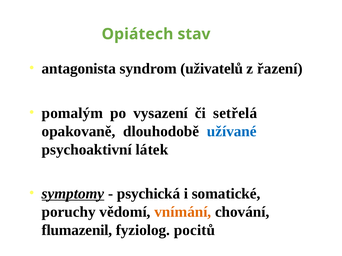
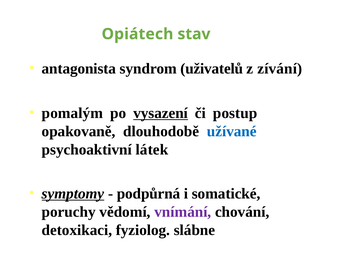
řazení: řazení -> zívání (280, 69)
vysazení underline: none -> present (161, 113)
setřelá: setřelá -> postup (235, 113)
psychická: psychická -> podpůrná (149, 194)
vnímání colour: orange -> purple (183, 212)
flumazenil: flumazenil -> detoxikaci (77, 230)
pocitů: pocitů -> slábne (194, 230)
